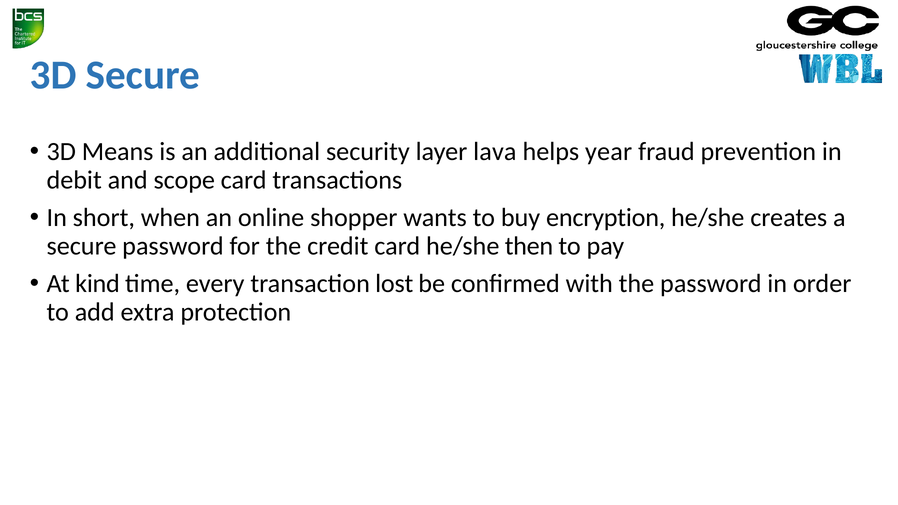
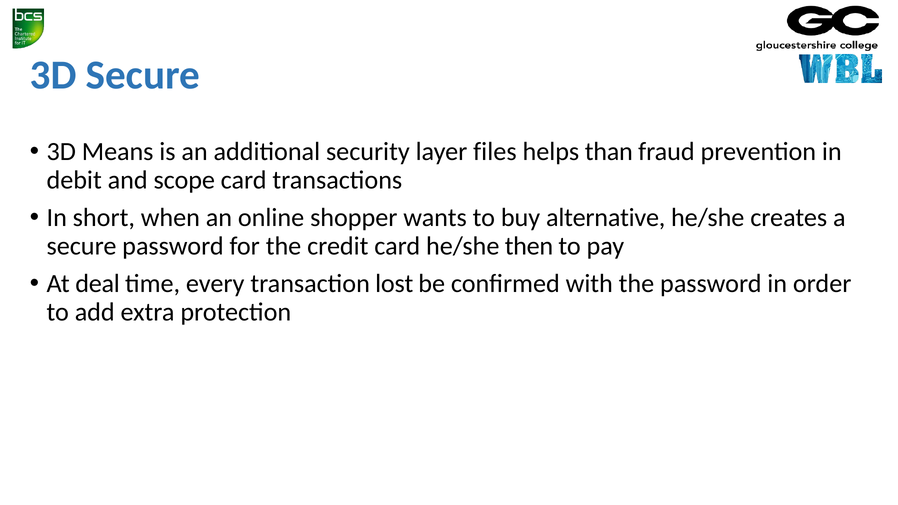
lava: lava -> files (495, 152)
year: year -> than (609, 152)
encryption: encryption -> alternative (606, 218)
kind: kind -> deal (98, 284)
